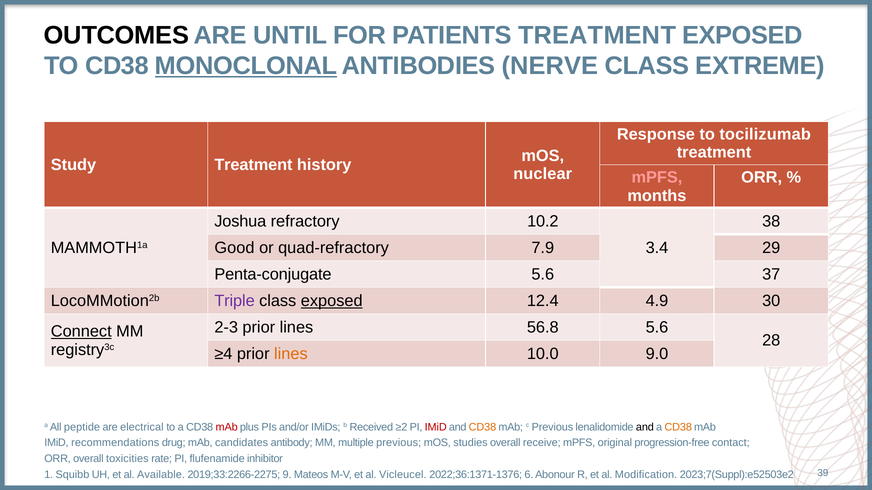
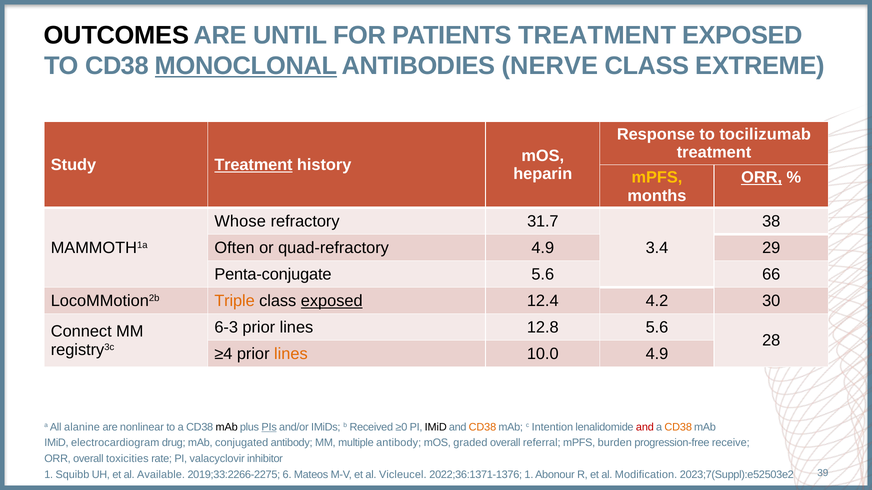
Treatment underline: none -> present (253, 165)
nuclear: nuclear -> heparin (543, 174)
mPFS colour: pink -> yellow (657, 178)
ORR underline: none -> present (762, 178)
Joshua: Joshua -> Whose (240, 222)
10.2: 10.2 -> 31.7 (543, 222)
Good: Good -> Often (234, 248)
quad-refractory 7.9: 7.9 -> 4.9 (543, 248)
37: 37 -> 66 (771, 275)
Triple colour: purple -> orange (235, 301)
4.9: 4.9 -> 4.2 (657, 301)
2-3: 2-3 -> 6-3 (226, 328)
56.8: 56.8 -> 12.8 (543, 328)
Connect underline: present -> none (81, 332)
10.0 9.0: 9.0 -> 4.9 (657, 354)
peptide: peptide -> alanine (82, 428)
electrical: electrical -> nonlinear (142, 428)
mAb colour: red -> black (227, 428)
PIs underline: none -> present (269, 428)
≥2: ≥2 -> ≥0 (401, 428)
IMiD colour: red -> black (436, 428)
c Previous: Previous -> Intention (552, 428)
and colour: black -> red (645, 428)
recommendations: recommendations -> electrocardiogram (115, 443)
candidates: candidates -> conjugated (242, 443)
multiple previous: previous -> antibody (399, 443)
studies: studies -> graded (470, 443)
receive: receive -> referral (542, 443)
original: original -> burden (615, 443)
contact: contact -> receive (731, 443)
flufenamide: flufenamide -> valacyclovir (217, 459)
9: 9 -> 6 (287, 475)
2022;36:1371-1376 6: 6 -> 1 (529, 475)
